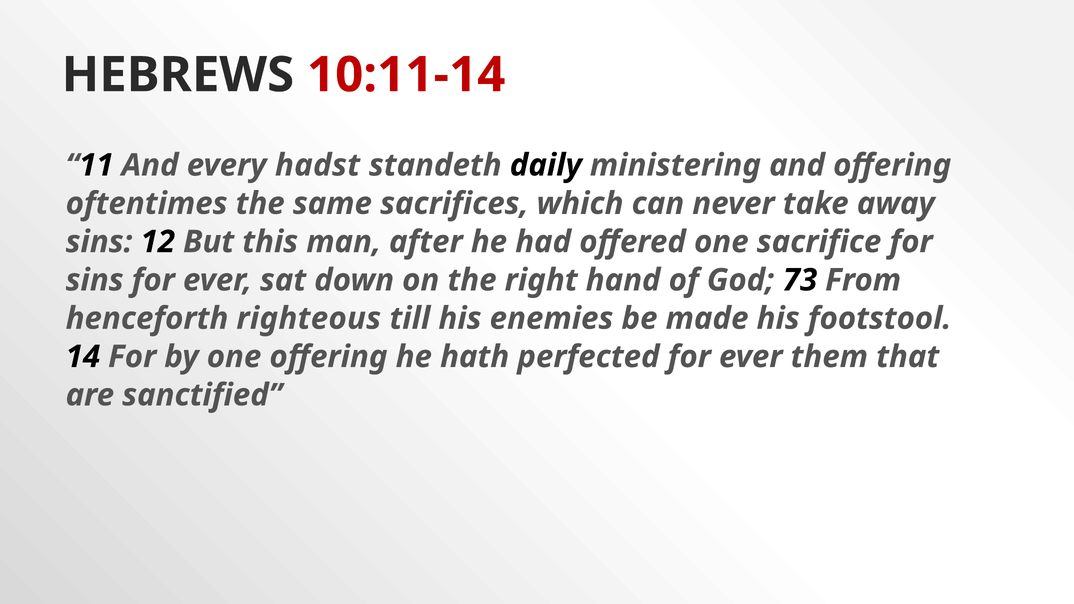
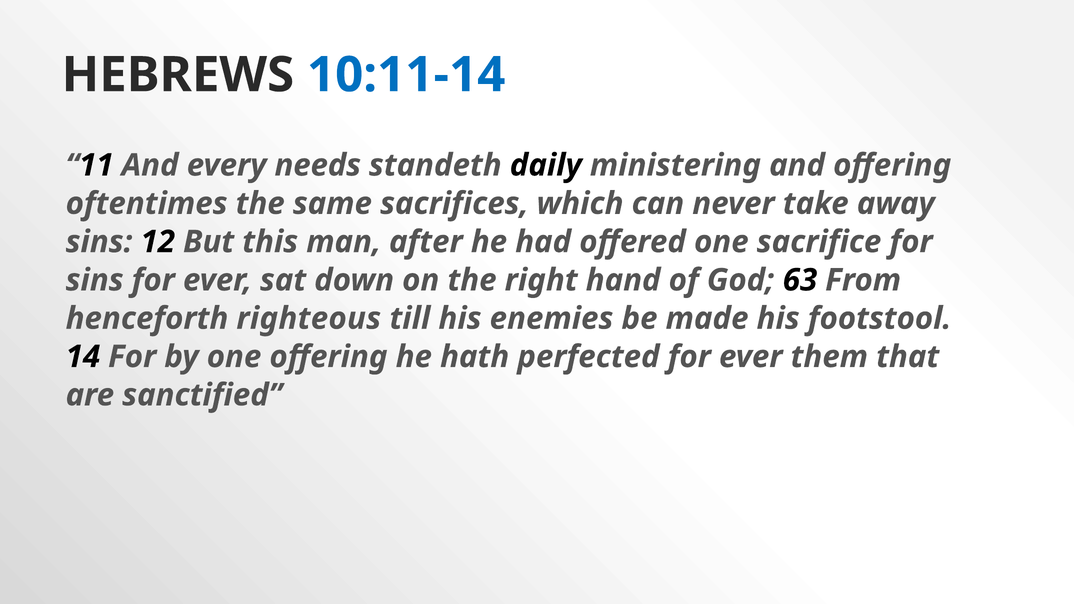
10:11-14 colour: red -> blue (406, 75)
hadst: hadst -> needs (318, 165)
73: 73 -> 63 (800, 280)
